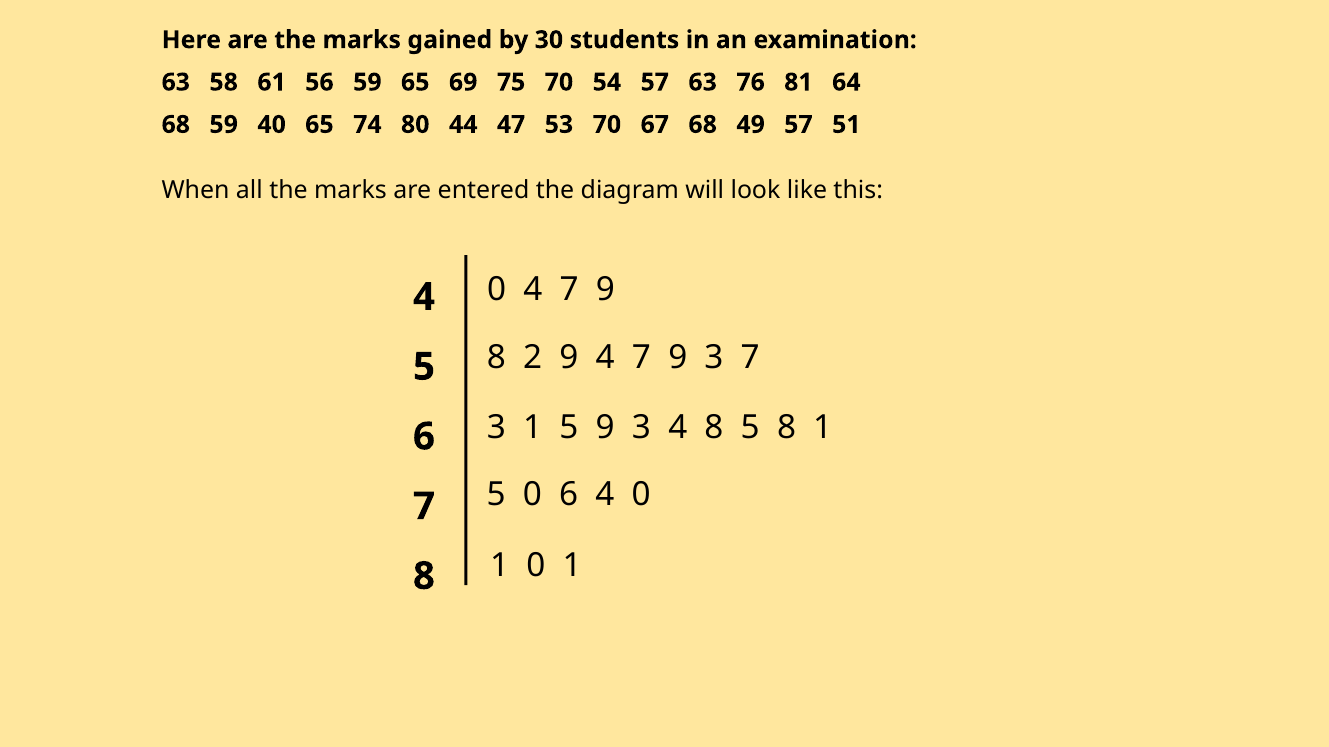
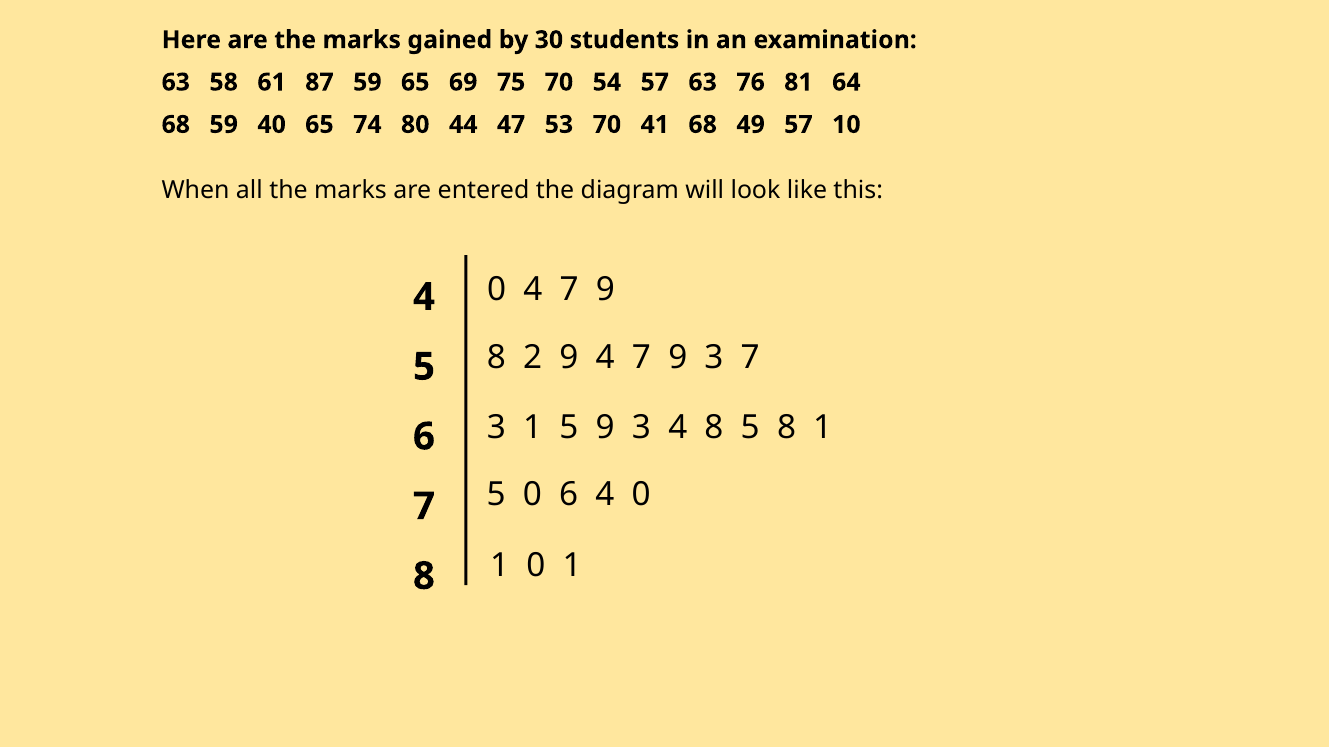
56: 56 -> 87 (319, 82)
67: 67 -> 41 (655, 125)
51: 51 -> 10 (846, 125)
